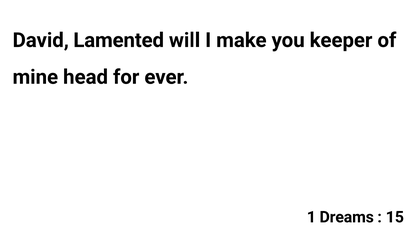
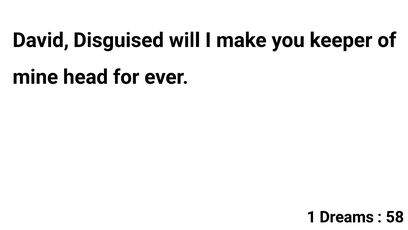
Lamented: Lamented -> Disguised (119, 40)
15: 15 -> 58 (395, 217)
